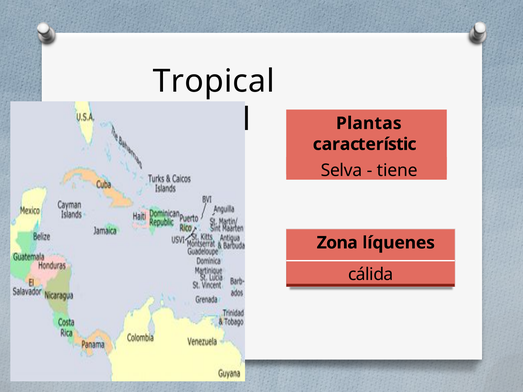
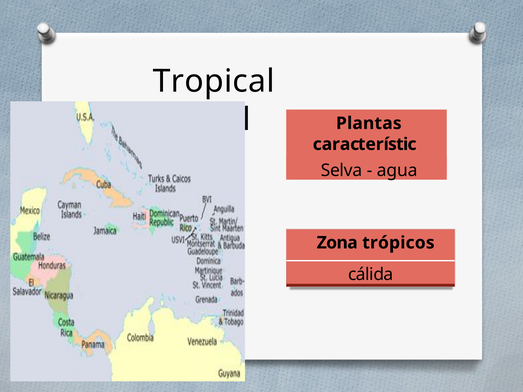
tiene: tiene -> agua (397, 171)
líquenes: líquenes -> trópicos (398, 243)
